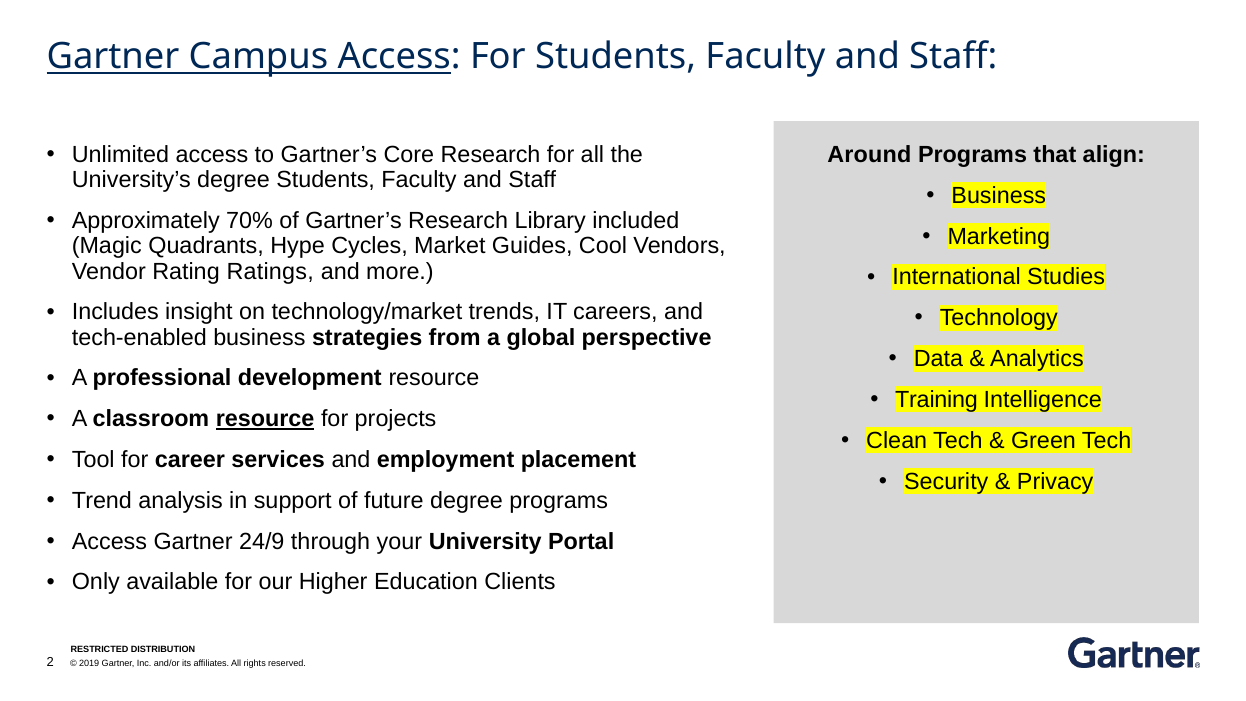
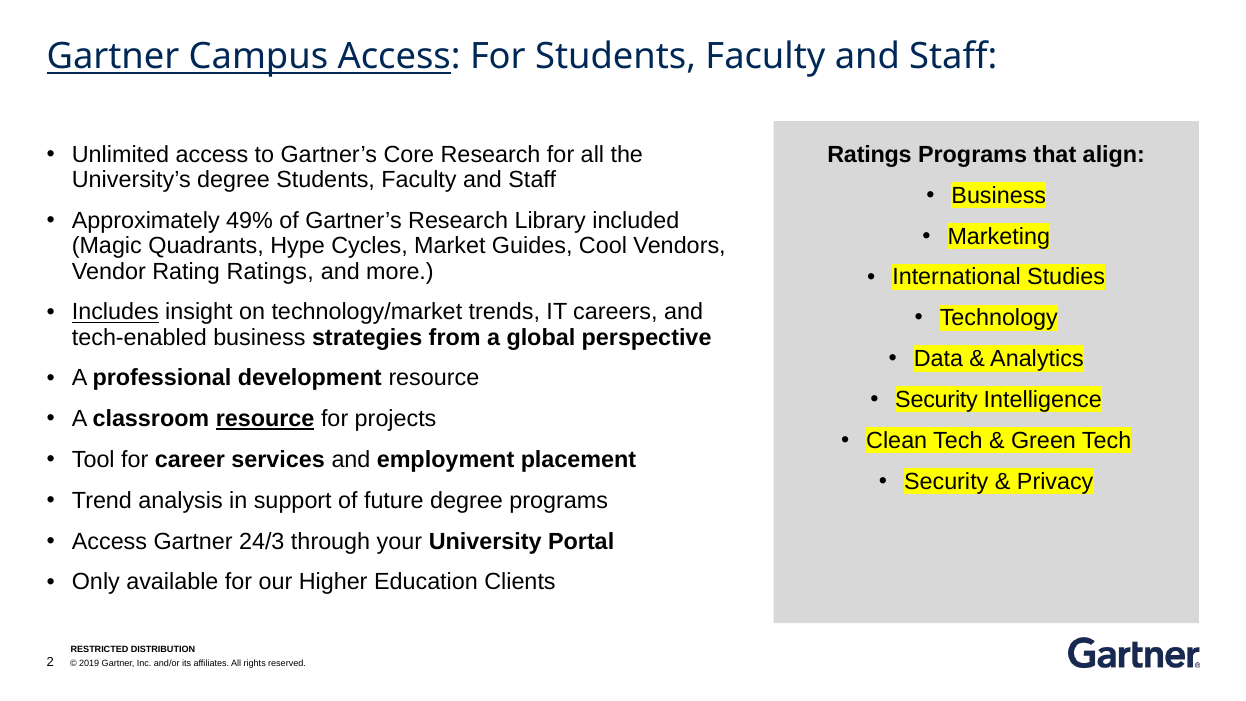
Around: Around -> Ratings (870, 155)
70%: 70% -> 49% (250, 221)
Includes underline: none -> present (115, 312)
Training: Training -> Security (937, 400)
24/9: 24/9 -> 24/3 (262, 541)
